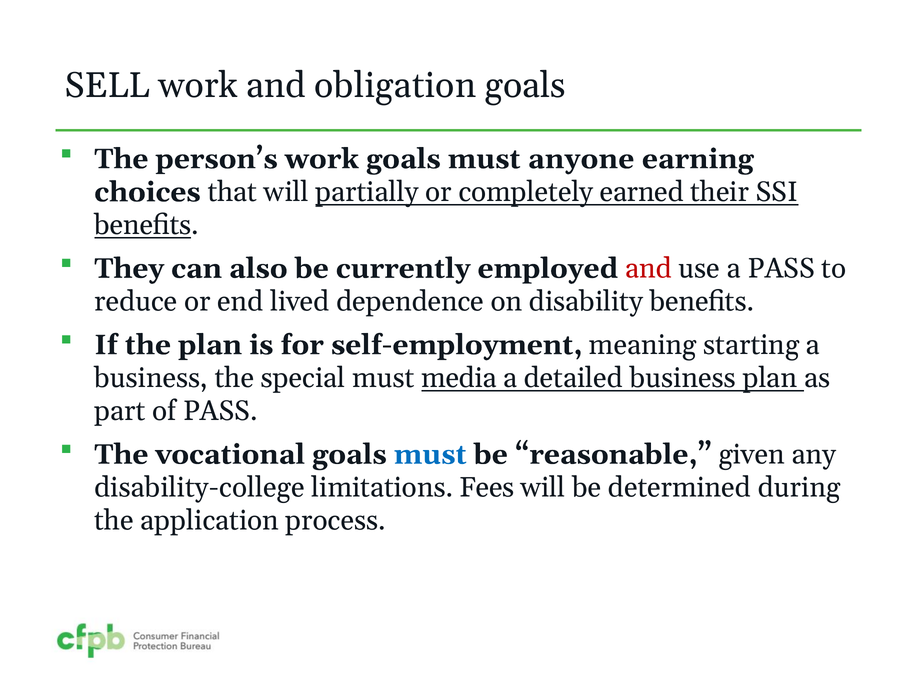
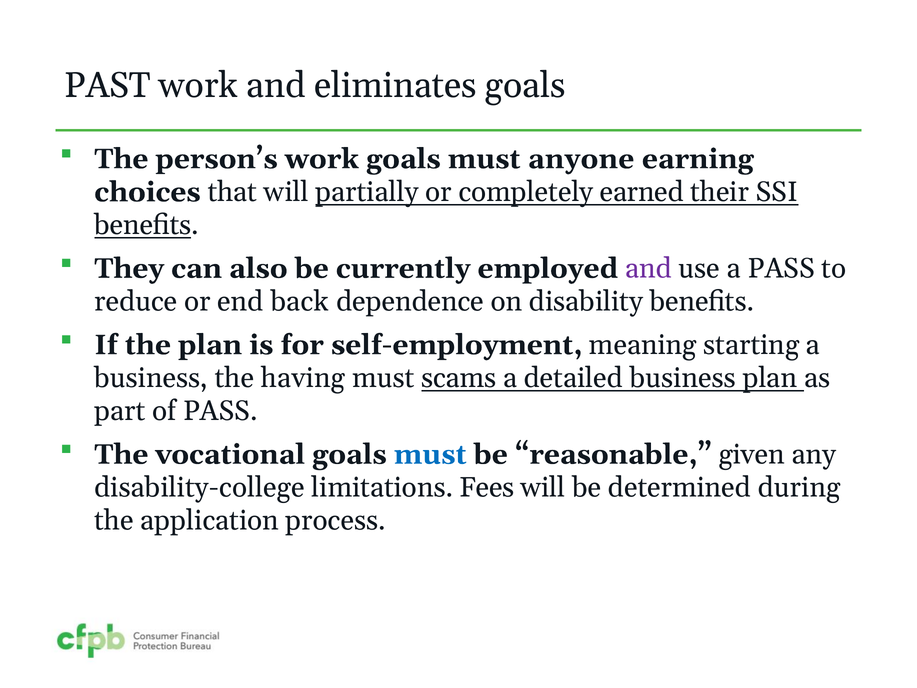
SELL: SELL -> PAST (108, 86)
obligation: obligation -> eliminates (395, 86)
and colour: red -> purple (648, 268)
lived: lived -> back (300, 302)
special: special -> having (303, 378)
media: media -> scams (459, 378)
